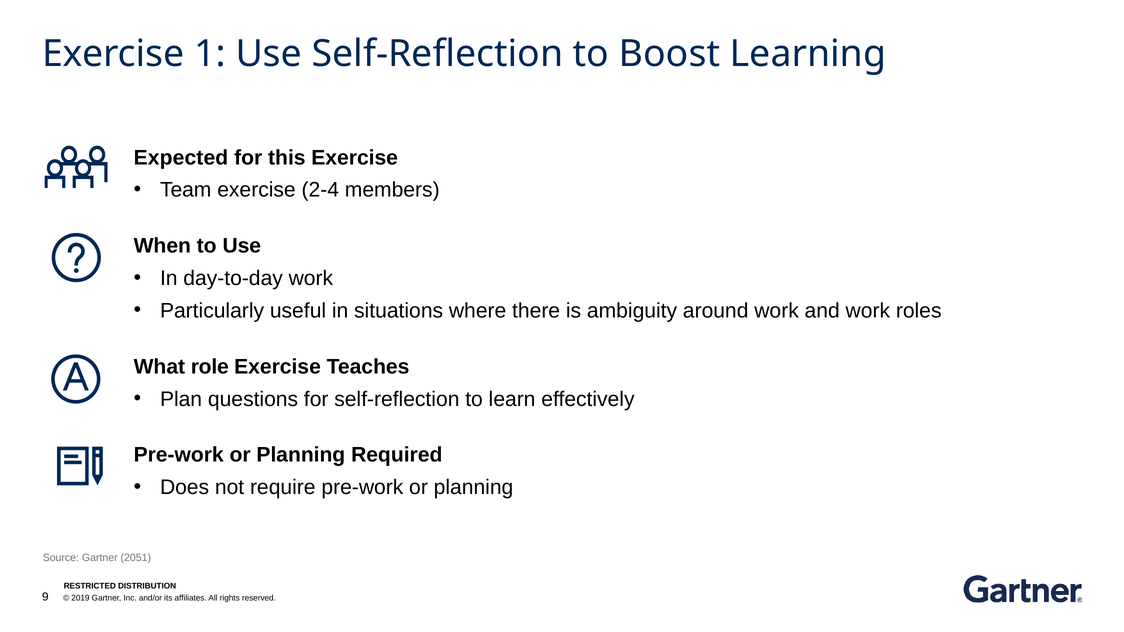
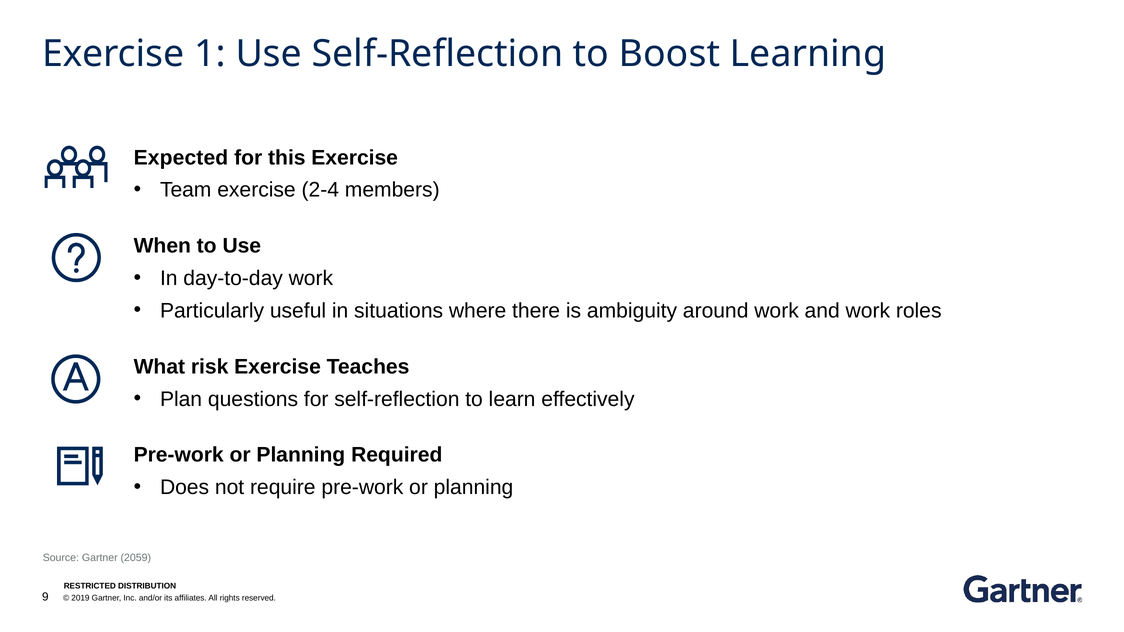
role: role -> risk (210, 367)
2051: 2051 -> 2059 (136, 558)
